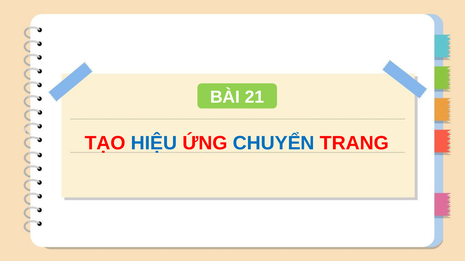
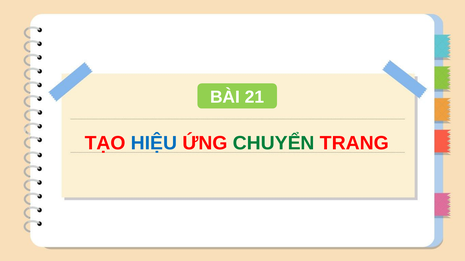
CHUYỂN colour: blue -> green (274, 143)
